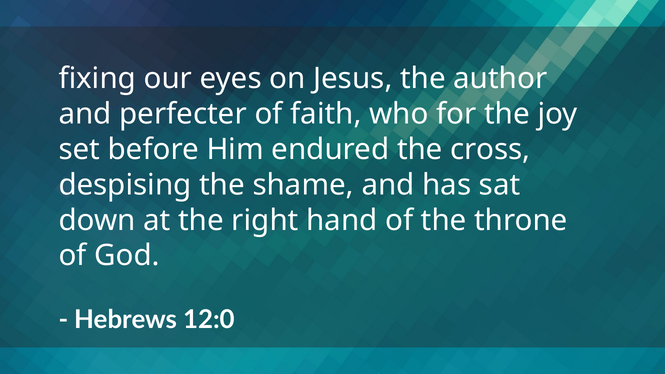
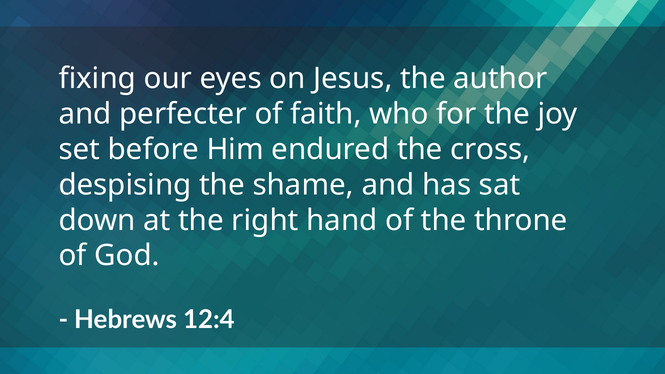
12:0: 12:0 -> 12:4 (209, 320)
